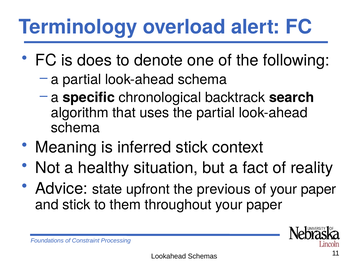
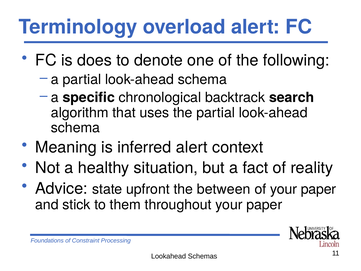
inferred stick: stick -> alert (192, 147)
previous: previous -> between (224, 189)
